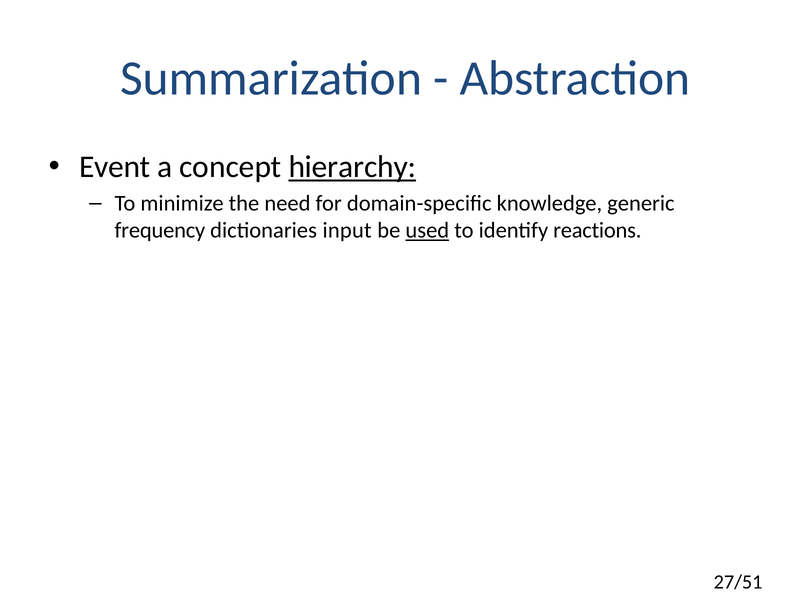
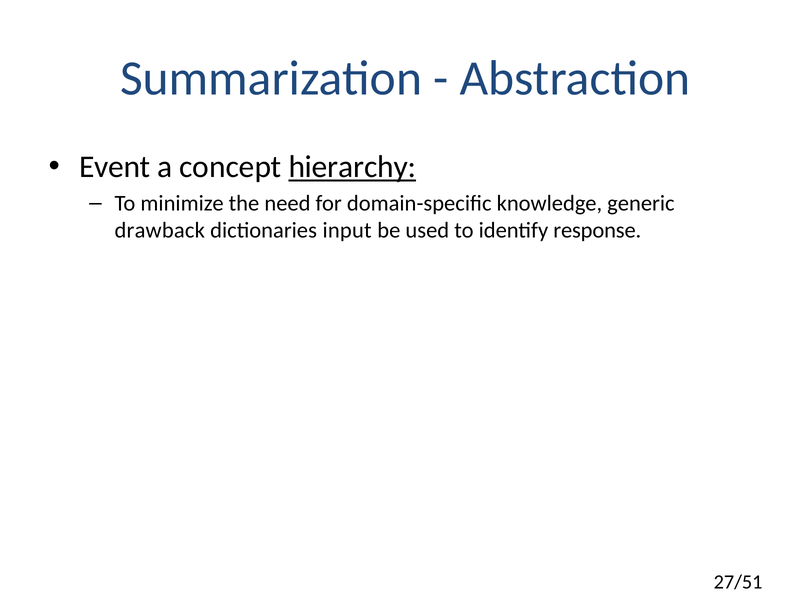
frequency: frequency -> drawback (160, 230)
used underline: present -> none (427, 230)
reactions: reactions -> response (597, 230)
